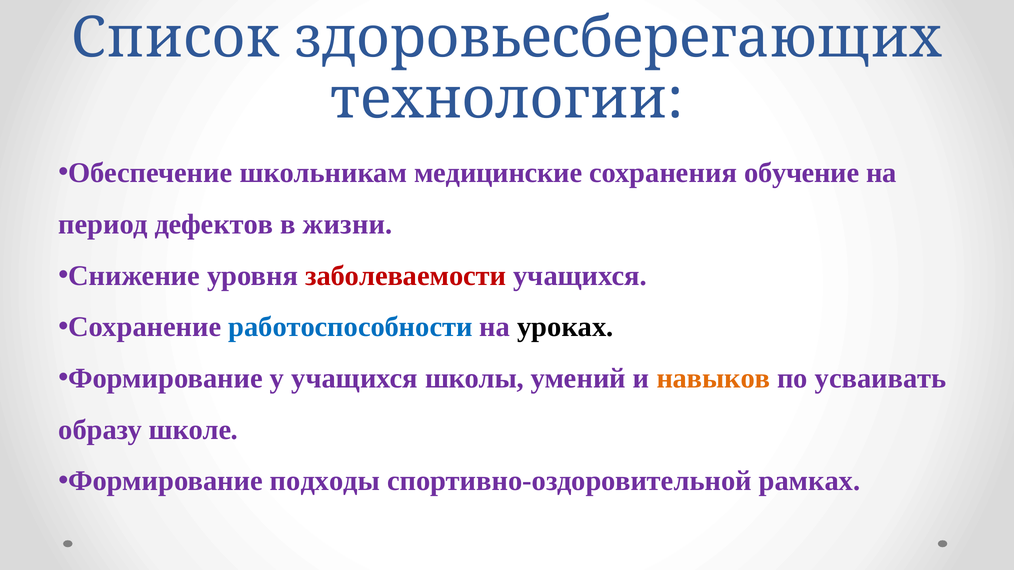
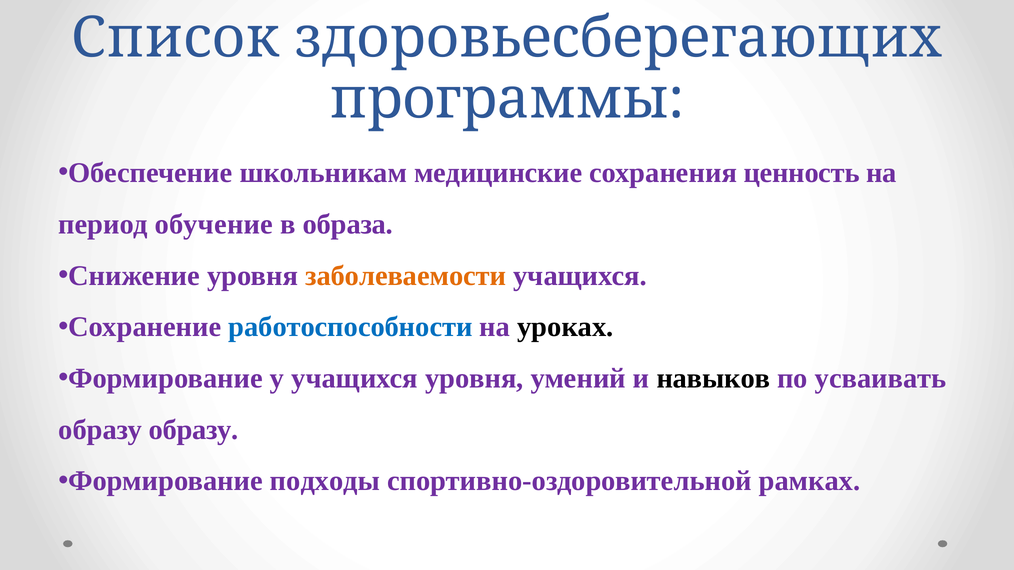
технологии: технологии -> программы (507, 99)
обучение: обучение -> ценность (802, 173)
дефектов: дефектов -> обучение (214, 225)
жизни: жизни -> образа (348, 225)
заболеваемости colour: red -> orange (406, 276)
учащихся школы: школы -> уровня (474, 379)
навыков colour: orange -> black (713, 379)
образу школе: школе -> образу (194, 430)
